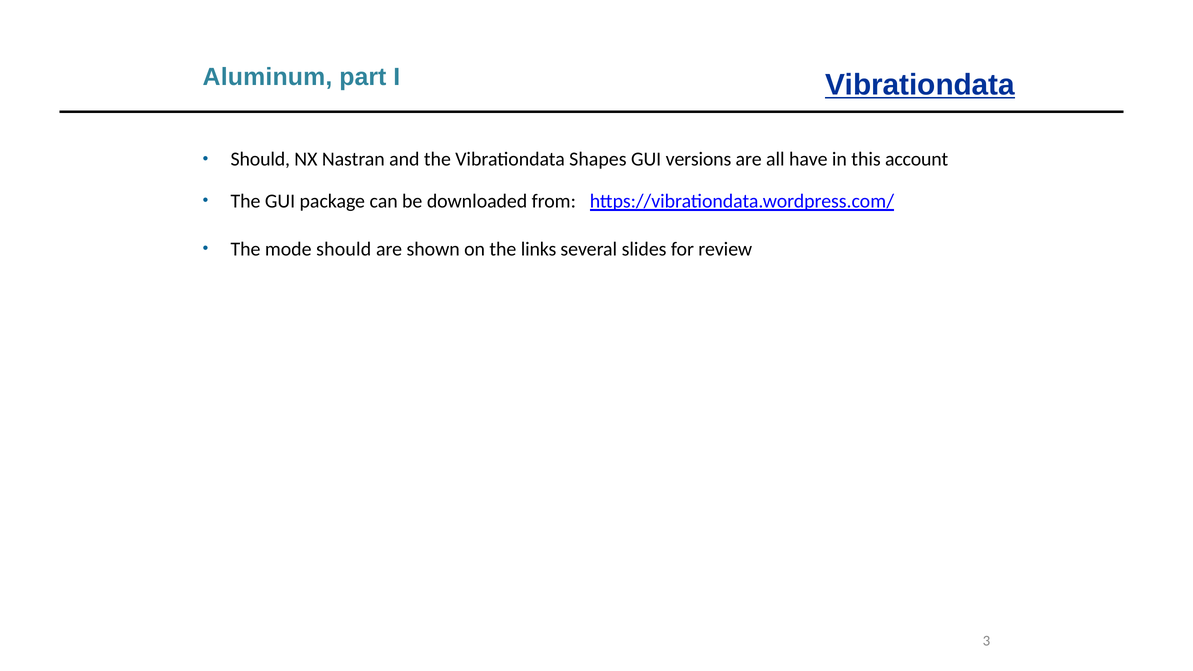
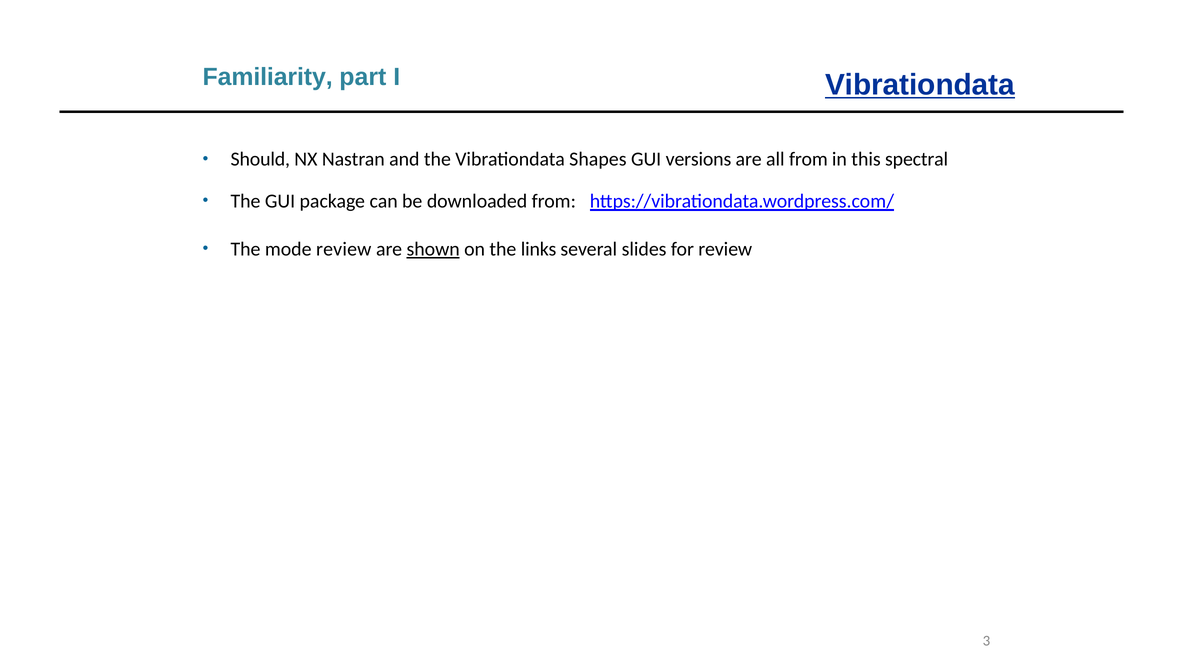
Aluminum: Aluminum -> Familiarity (268, 77)
all have: have -> from (808, 159)
account: account -> spectral (917, 159)
mode should: should -> review (344, 249)
shown underline: none -> present (433, 249)
